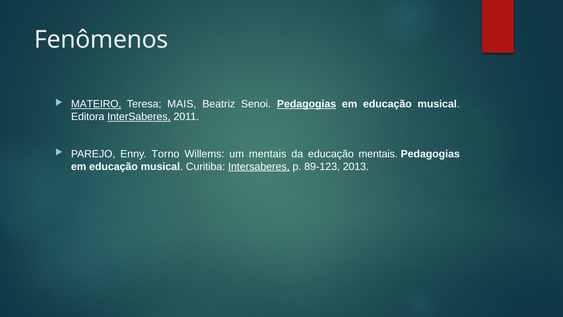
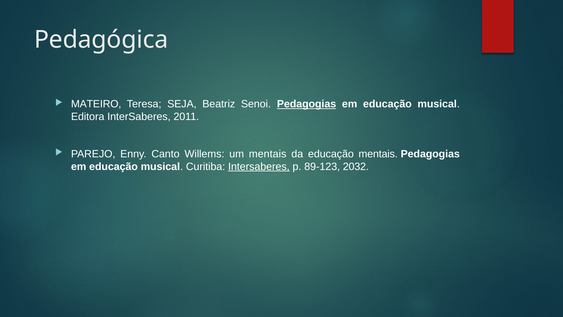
Fenômenos: Fenômenos -> Pedagógica (101, 40)
MATEIRO underline: present -> none (96, 104)
MAIS: MAIS -> SEJA (182, 104)
InterSaberes underline: present -> none (139, 117)
Torno: Torno -> Canto (165, 154)
2013: 2013 -> 2032 (356, 166)
